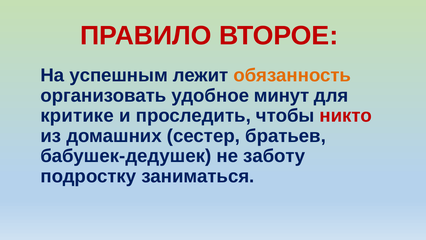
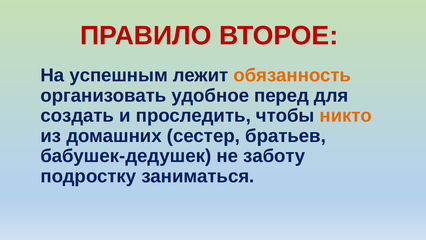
минут: минут -> перед (282, 95)
критике: критике -> создать (77, 116)
никто colour: red -> orange (346, 116)
